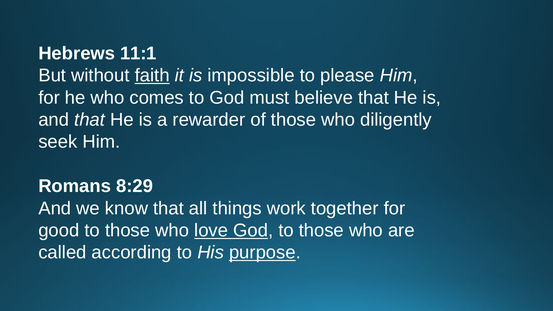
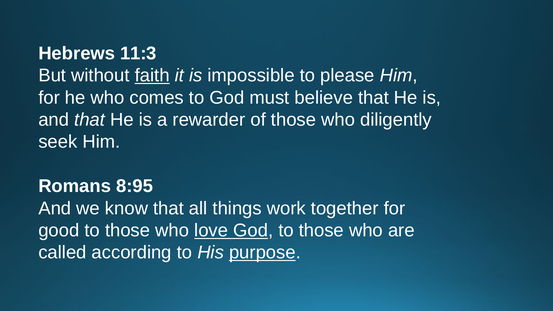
11:1: 11:1 -> 11:3 (138, 53)
8:29: 8:29 -> 8:95 (135, 186)
